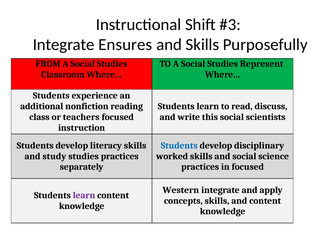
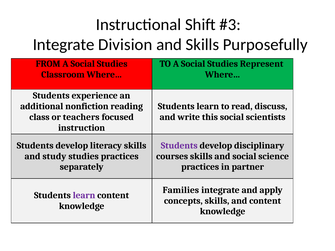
Ensures: Ensures -> Division (125, 45)
Students colour: blue -> purple (179, 146)
worked: worked -> courses (172, 156)
in focused: focused -> partner (248, 167)
Western: Western -> Families (181, 190)
